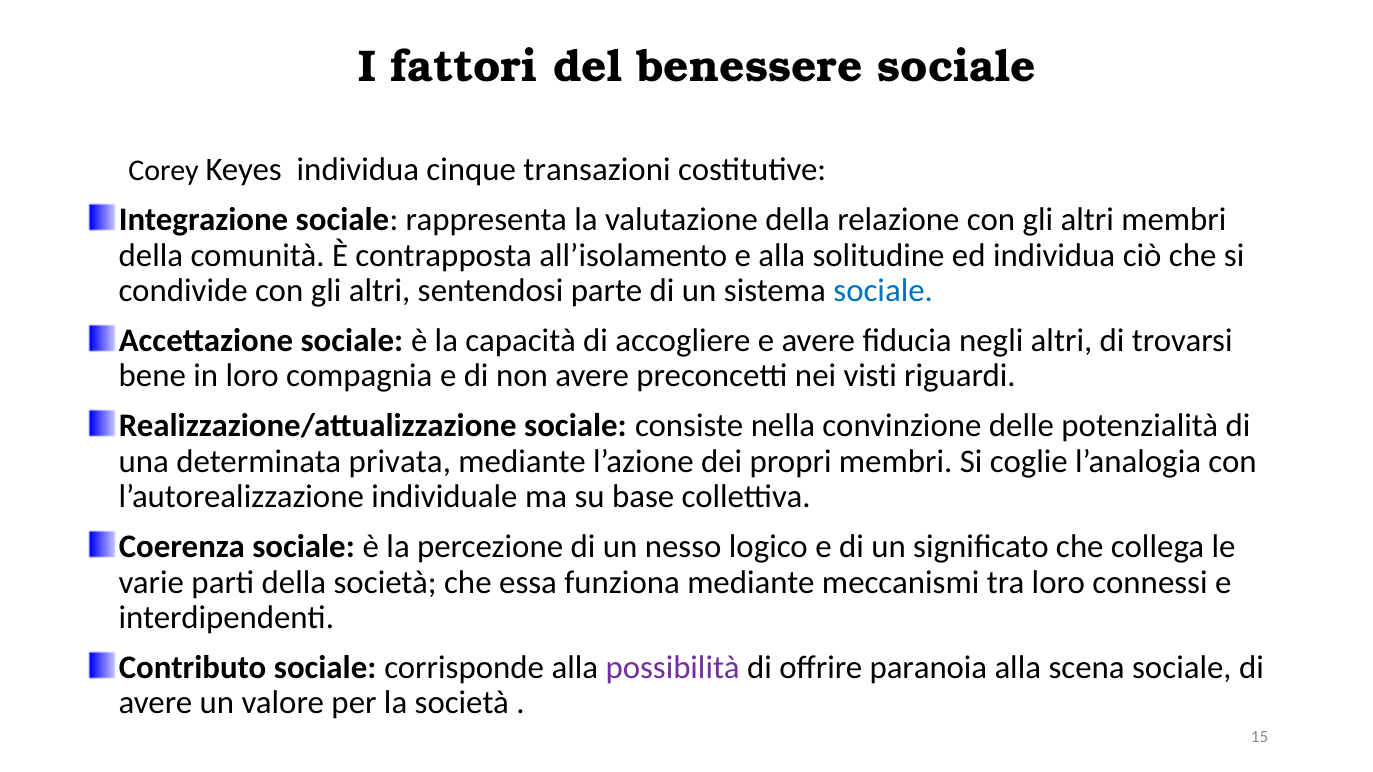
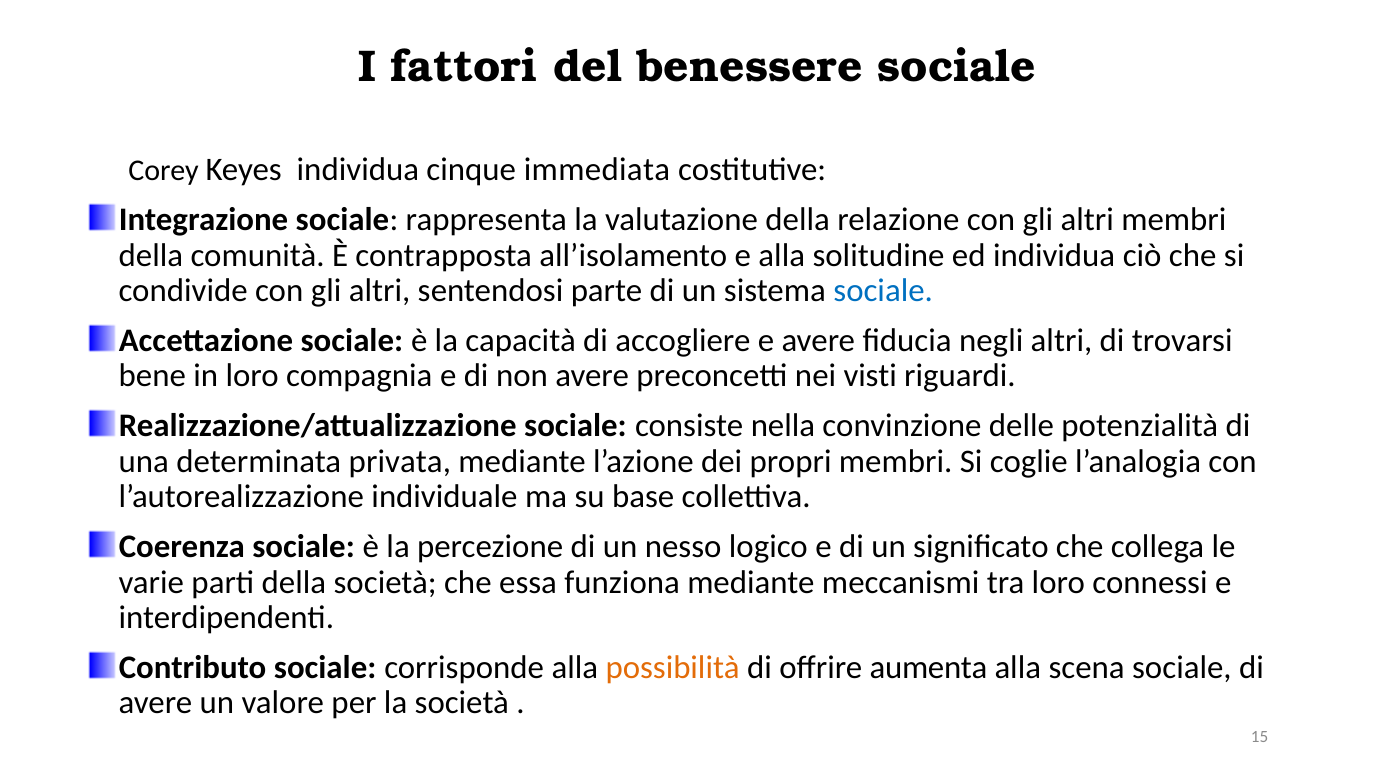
transazioni: transazioni -> immediata (597, 170)
possibilità colour: purple -> orange (673, 668)
paranoia: paranoia -> aumenta (929, 668)
